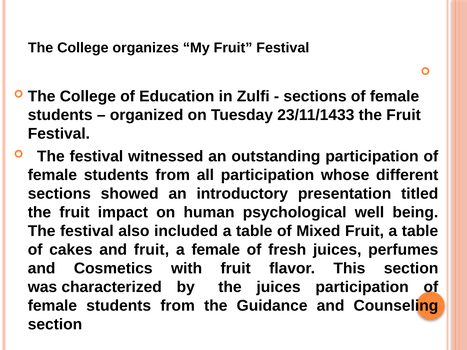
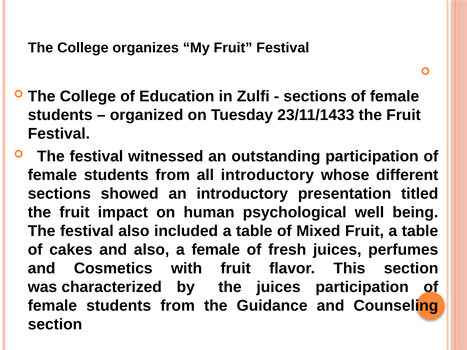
all participation: participation -> introductory (267, 175)
and fruit: fruit -> also (152, 250)
